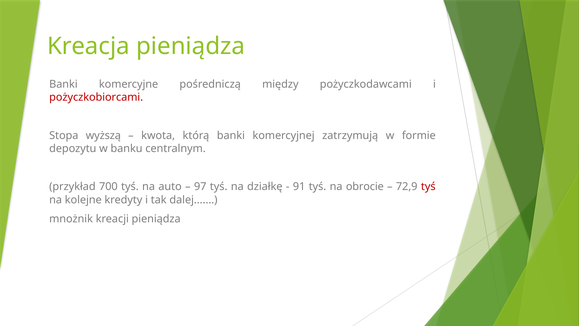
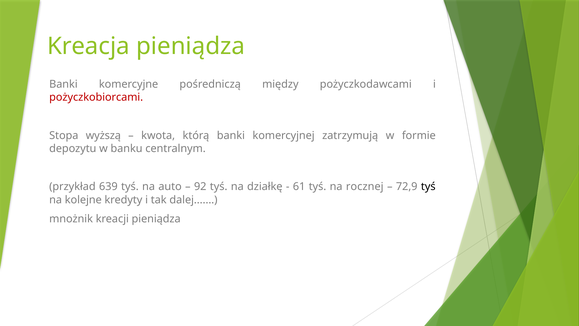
700: 700 -> 639 (108, 187)
97: 97 -> 92 (200, 187)
91: 91 -> 61 (299, 187)
obrocie: obrocie -> rocznej (365, 187)
tyś colour: red -> black (428, 187)
